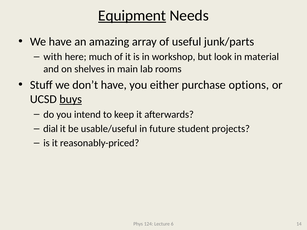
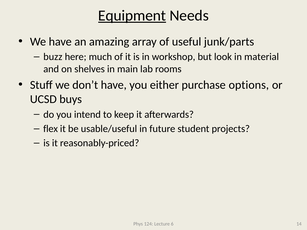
with: with -> buzz (53, 57)
buys underline: present -> none (71, 99)
dial: dial -> flex (51, 129)
